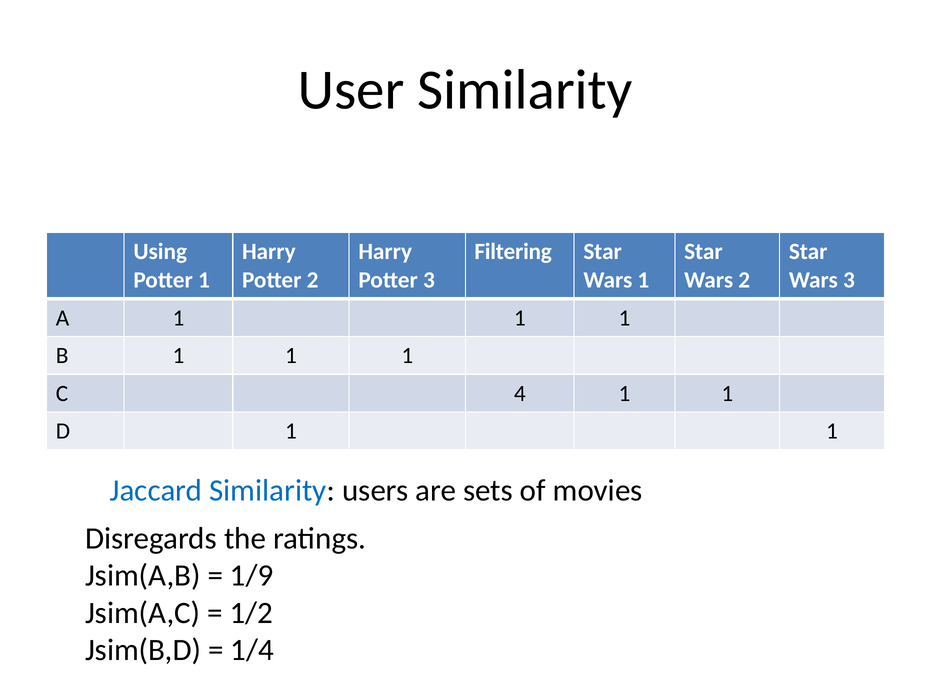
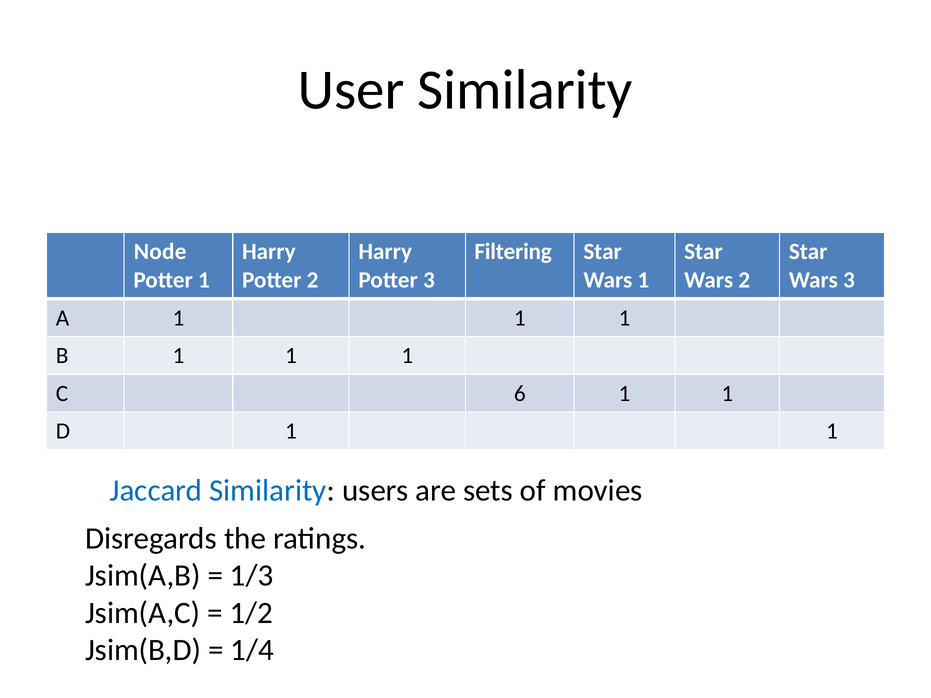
Using: Using -> Node (160, 252)
4: 4 -> 6 (520, 394)
1/9: 1/9 -> 1/3 (252, 576)
